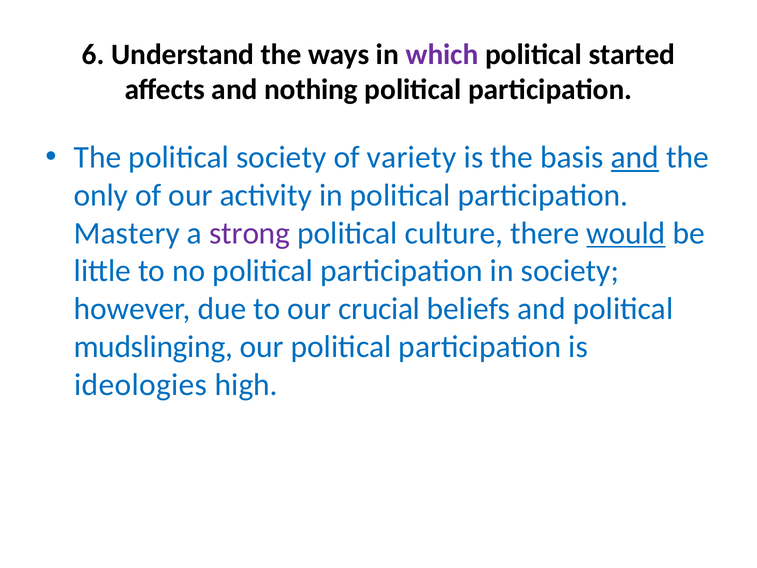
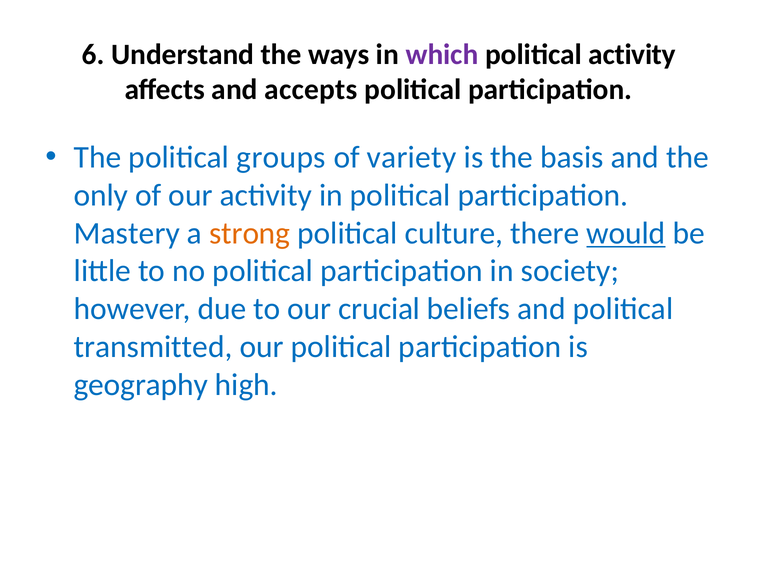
political started: started -> activity (632, 54)
nothing: nothing -> accepts (311, 90)
political society: society -> groups (281, 157)
and underline: present -> none (635, 157)
strong colour: purple -> orange (250, 233)
mudslinging: mudslinging -> transmitted (153, 347)
ideologies: ideologies -> geography (141, 384)
